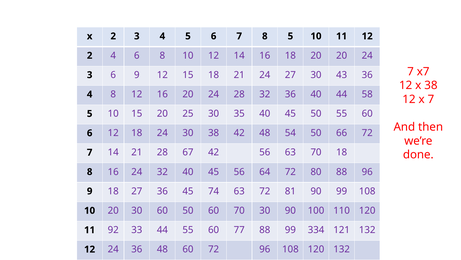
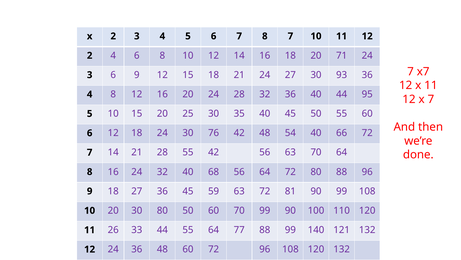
8 5: 5 -> 7 (290, 36)
20 20: 20 -> 71 (342, 55)
43: 43 -> 93 (342, 75)
x 38: 38 -> 11 (431, 85)
58: 58 -> 95 (367, 94)
30 38: 38 -> 76 (214, 133)
54 50: 50 -> 40 (316, 133)
28 67: 67 -> 55 (188, 152)
70 18: 18 -> 64 (342, 152)
32 40 45: 45 -> 68 (214, 171)
74: 74 -> 59 (214, 191)
30 60: 60 -> 80 (162, 210)
70 30: 30 -> 99 (265, 210)
92: 92 -> 26 (113, 229)
44 55 60: 60 -> 64 (214, 229)
334: 334 -> 140 (316, 229)
